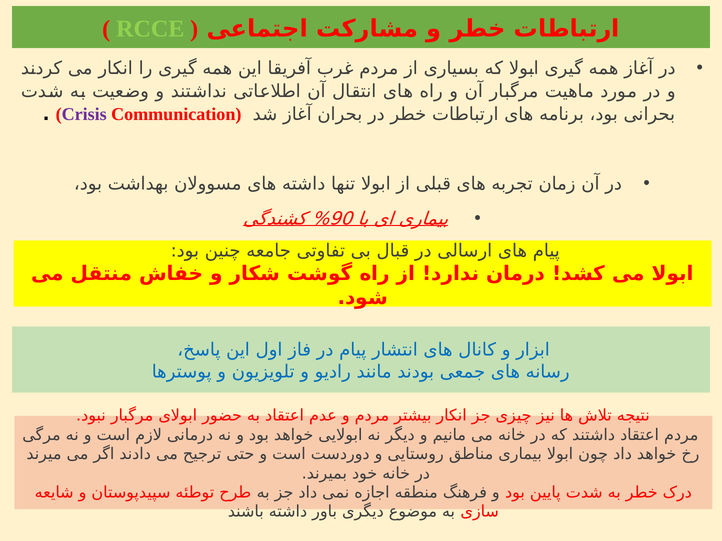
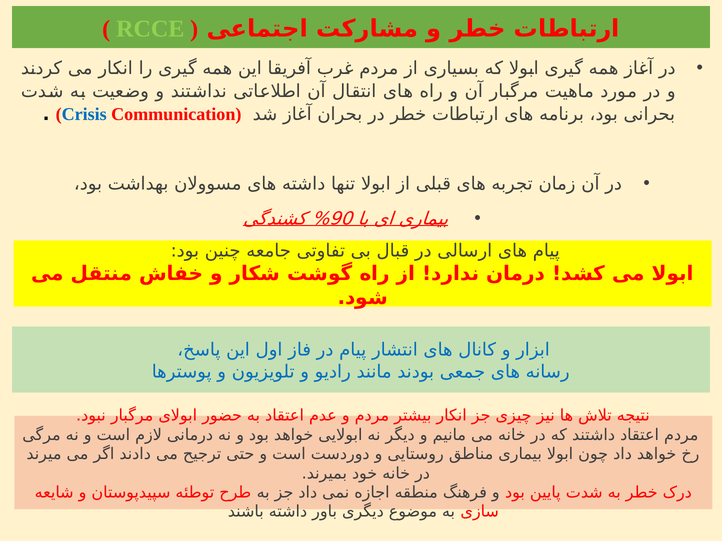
Crisis colour: purple -> blue (84, 115)
